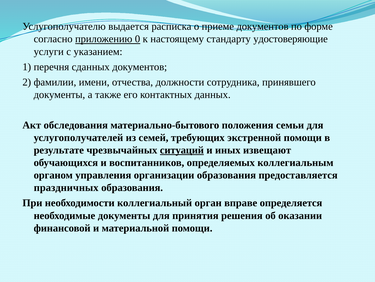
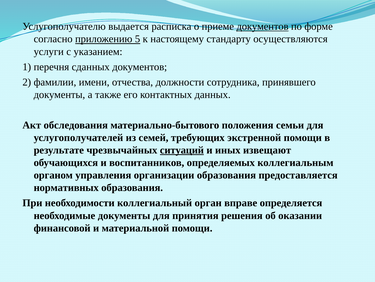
документов underline: none -> present (263, 26)
0: 0 -> 5 (138, 39)
удостоверяющие: удостоверяющие -> осуществляются (290, 39)
праздничных: праздничных -> нормативных (66, 187)
